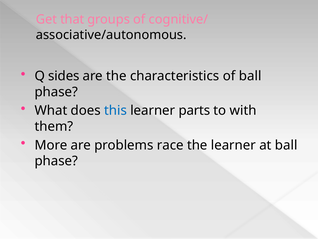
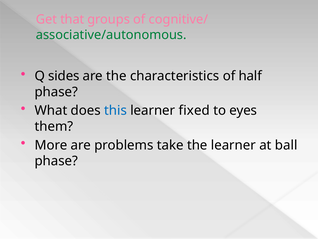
associative/autonomous colour: black -> green (111, 35)
of ball: ball -> half (250, 76)
parts: parts -> fixed (194, 110)
with: with -> eyes (243, 110)
race: race -> take (170, 145)
